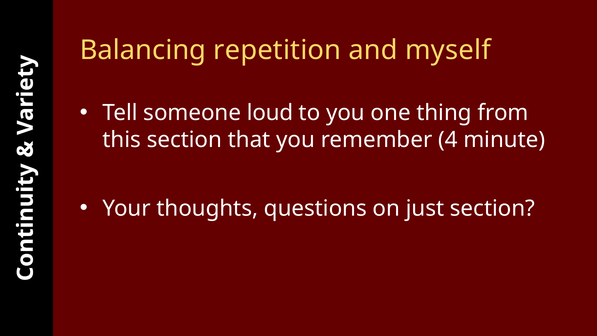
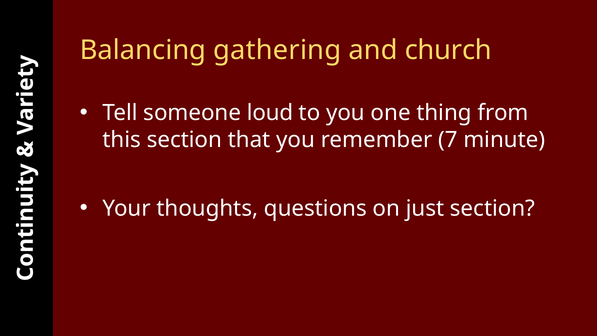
repetition: repetition -> gathering (277, 50)
myself: myself -> church (448, 50)
4: 4 -> 7 (448, 140)
